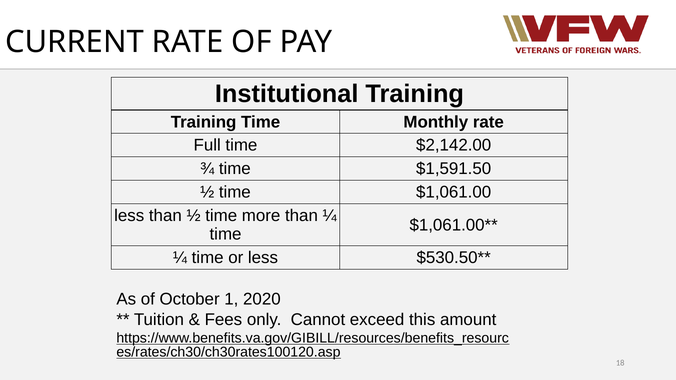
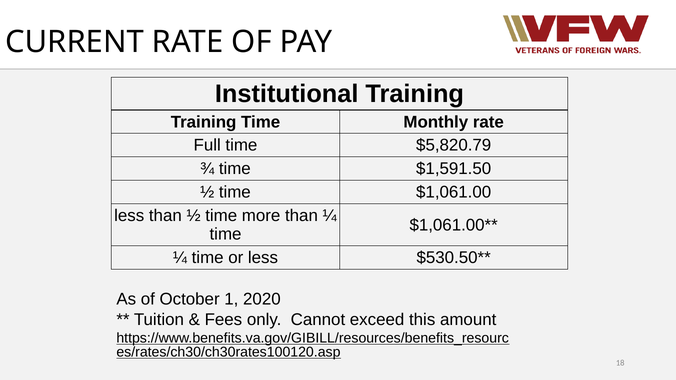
$2,142.00: $2,142.00 -> $5,820.79 (454, 145)
